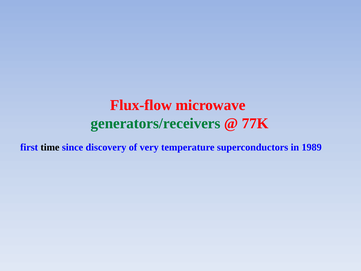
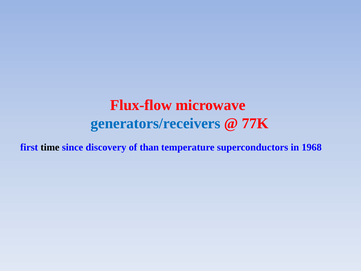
generators/receivers colour: green -> blue (156, 123)
very: very -> than (149, 147)
1989: 1989 -> 1968 (312, 147)
